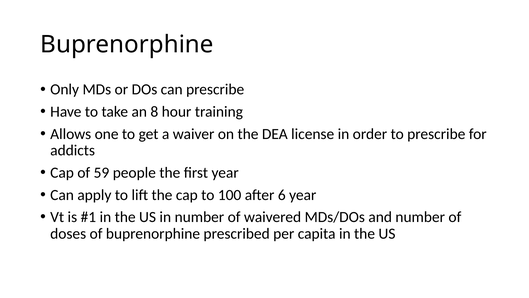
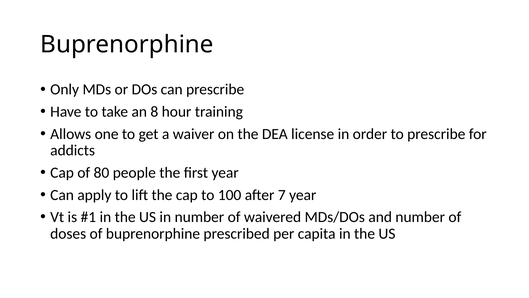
59: 59 -> 80 (101, 172)
6: 6 -> 7 (282, 195)
